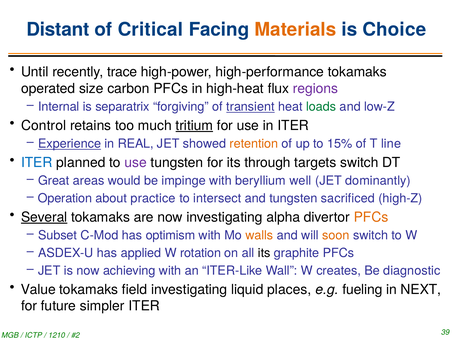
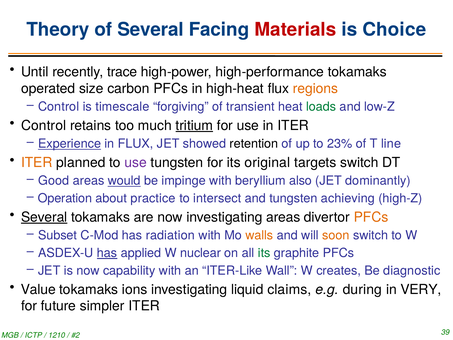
Distant: Distant -> Theory (58, 30)
of Critical: Critical -> Several (151, 30)
Materials colour: orange -> red (295, 30)
regions colour: purple -> orange (316, 88)
Internal: Internal -> Control (59, 107)
separatrix: separatrix -> timescale (122, 107)
transient underline: present -> none (250, 107)
in REAL: REAL -> FLUX (136, 144)
retention colour: orange -> black (254, 144)
15%: 15% -> 23% (340, 144)
ITER colour: blue -> orange (37, 162)
through: through -> original (267, 162)
Great: Great -> Good (54, 181)
would underline: none -> present (124, 181)
well: well -> also (301, 181)
sacrificed: sacrificed -> achieving (348, 198)
investigating alpha: alpha -> areas (283, 217)
optimism: optimism -> radiation (170, 235)
has underline: none -> present (107, 253)
rotation: rotation -> nuclear (201, 253)
its colour: black -> green (264, 253)
achieving: achieving -> capability (129, 271)
field: field -> ions (135, 289)
places: places -> claims (289, 289)
fueling: fueling -> during (362, 289)
NEXT: NEXT -> VERY (421, 289)
